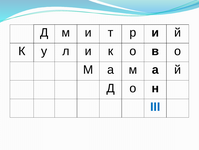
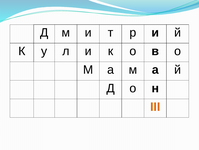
III colour: blue -> orange (155, 106)
